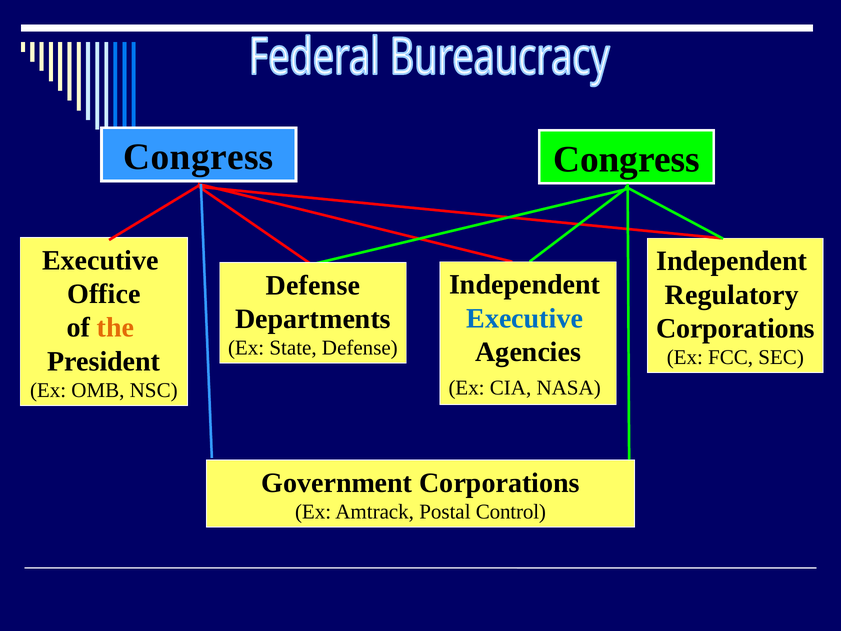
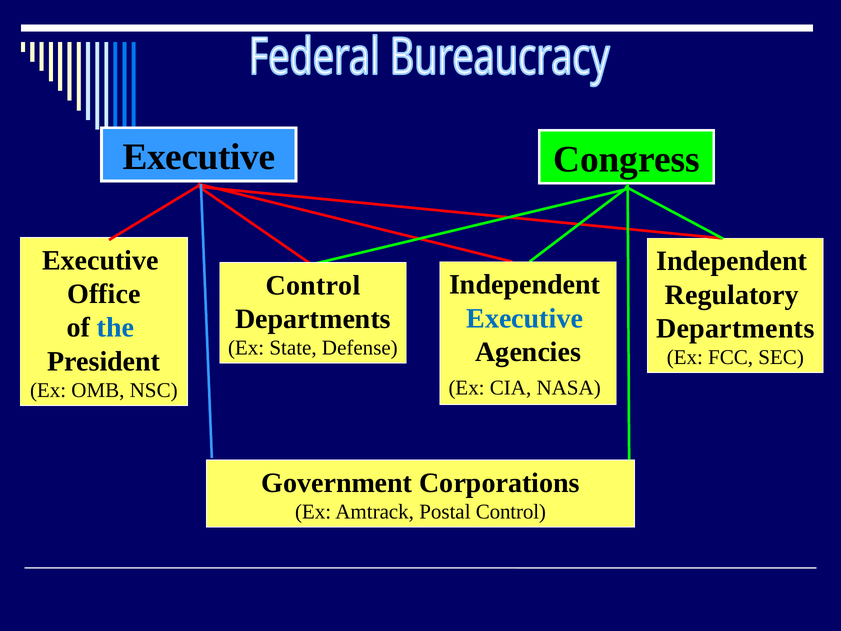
Congress: Congress -> Executive (199, 157)
Defense: Defense -> Control (313, 285)
the colour: orange -> blue (116, 328)
Corporations: Corporations -> Departments (735, 328)
